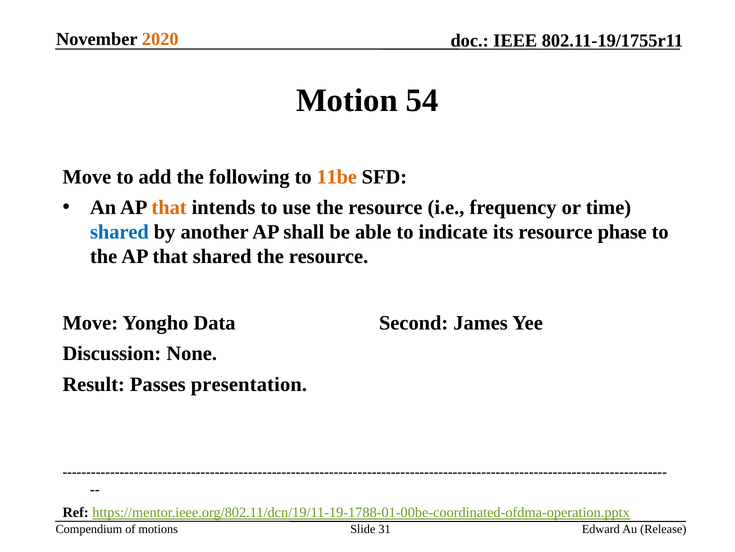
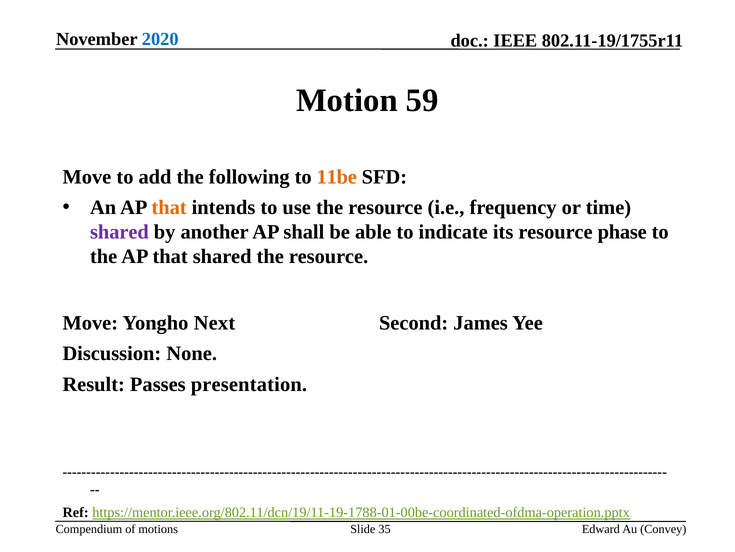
2020 colour: orange -> blue (160, 39)
54: 54 -> 59 (422, 100)
shared colour: blue -> purple (119, 232)
Data: Data -> Next (214, 322)
31: 31 -> 35 (385, 529)
Release: Release -> Convey (663, 529)
